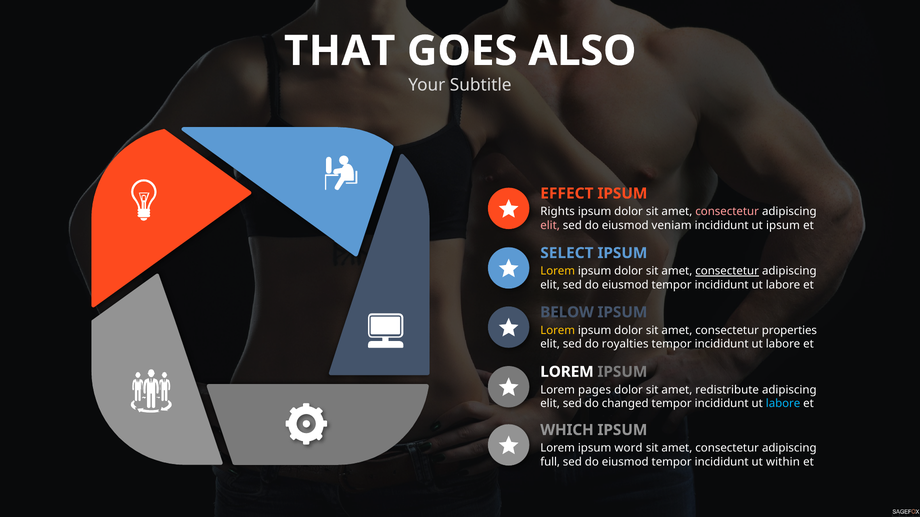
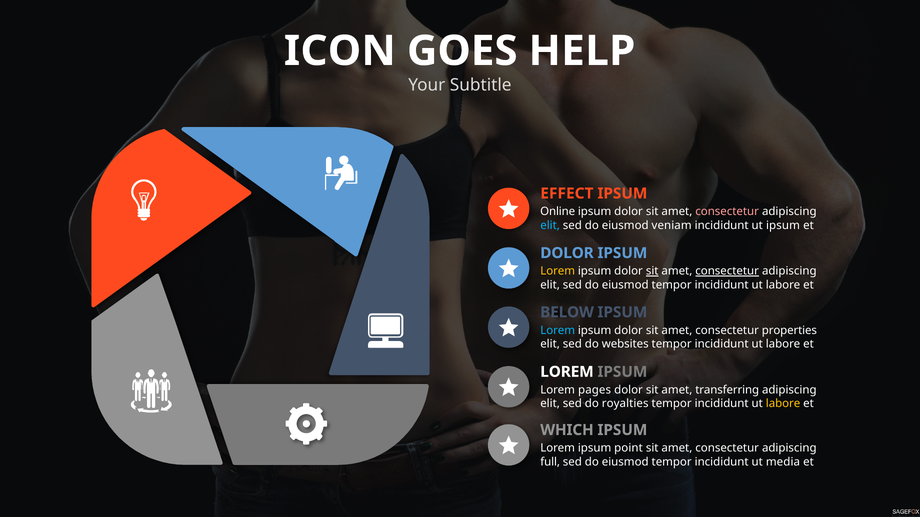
THAT: THAT -> ICON (340, 51)
ALSO: ALSO -> HELP (582, 51)
Rights: Rights -> Online (558, 212)
elit colour: pink -> light blue (550, 226)
SELECT: SELECT -> DOLOR (567, 253)
sit underline: none -> present (652, 271)
Lorem colour: yellow -> light blue (558, 331)
royalties: royalties -> websites (625, 344)
redistribute: redistribute -> transferring (727, 390)
changed: changed -> royalties (625, 404)
labore colour: light blue -> yellow (783, 404)
word: word -> point (628, 449)
within: within -> media (783, 462)
